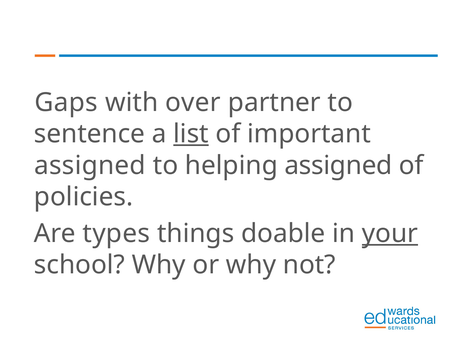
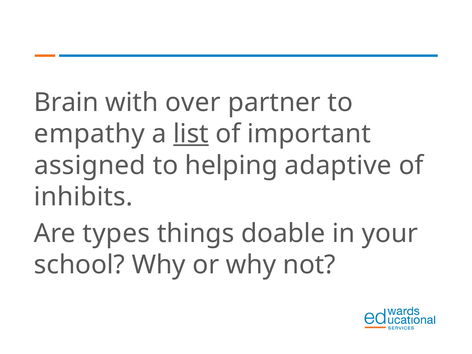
Gaps: Gaps -> Brain (66, 103)
sentence: sentence -> empathy (89, 134)
helping assigned: assigned -> adaptive (338, 165)
policies: policies -> inhibits (83, 197)
your underline: present -> none (390, 234)
